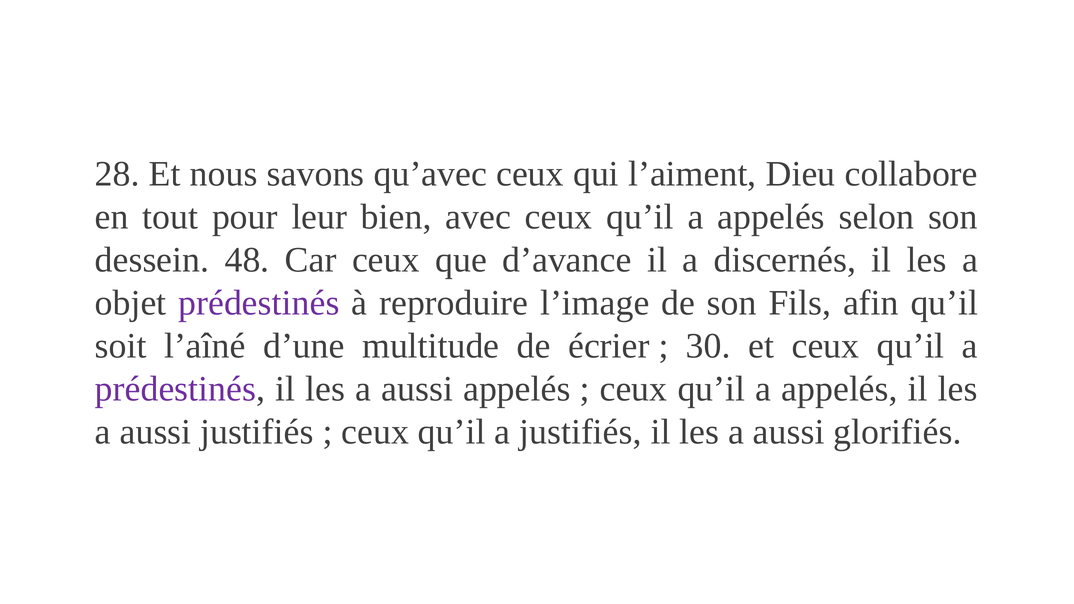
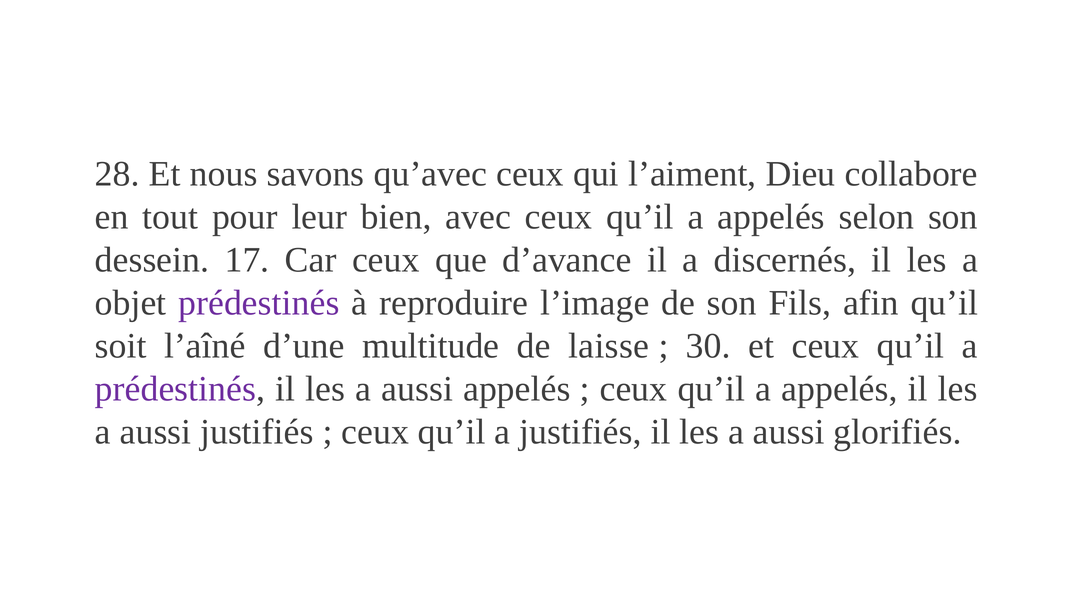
48: 48 -> 17 (247, 260)
écrier: écrier -> laisse (609, 346)
